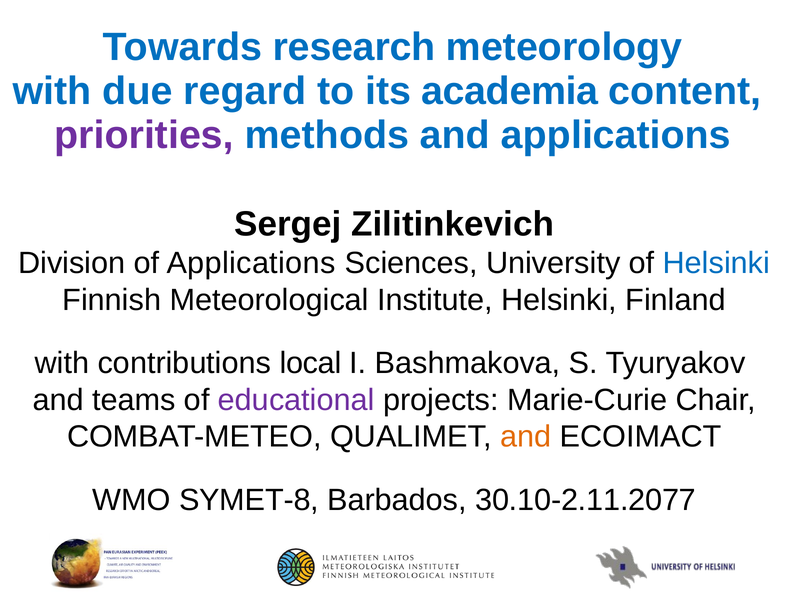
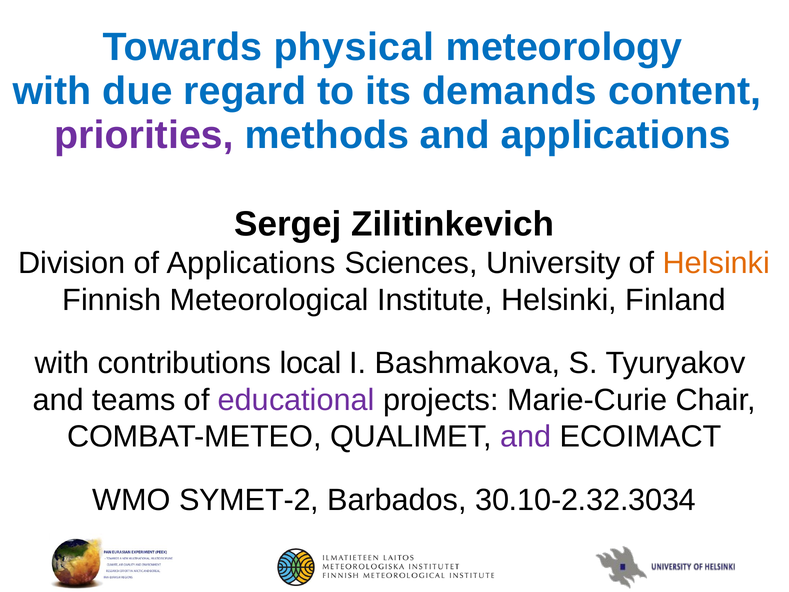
research: research -> physical (354, 47)
academia: academia -> demands (509, 91)
Helsinki colour: blue -> orange (716, 263)
and colour: orange -> purple (526, 437)
SYMET-8: SYMET-8 -> SYMET-2 (249, 500)
30.10-2.11.2077: 30.10-2.11.2077 -> 30.10-2.32.3034 (586, 500)
